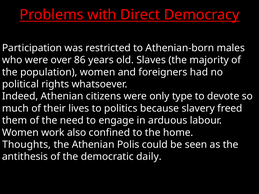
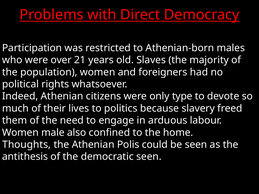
86: 86 -> 21 (80, 60)
work: work -> male (53, 133)
democratic daily: daily -> seen (149, 157)
